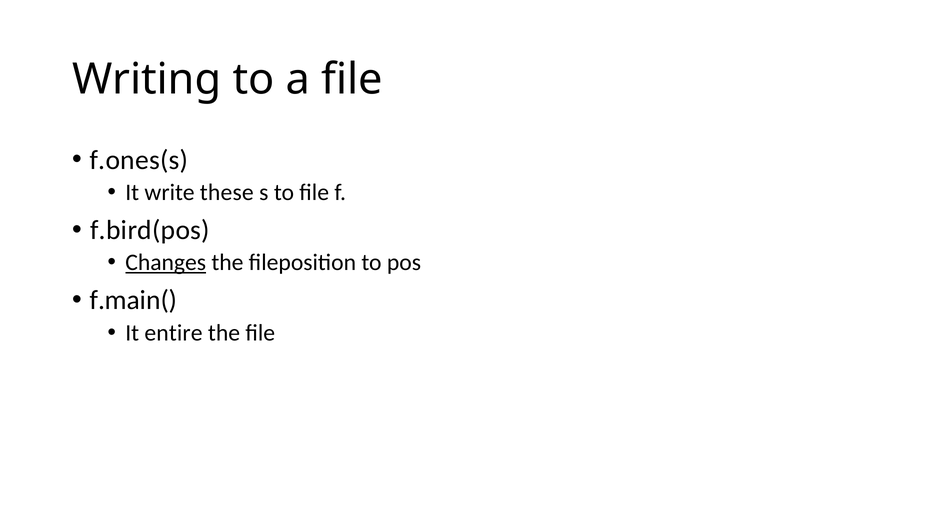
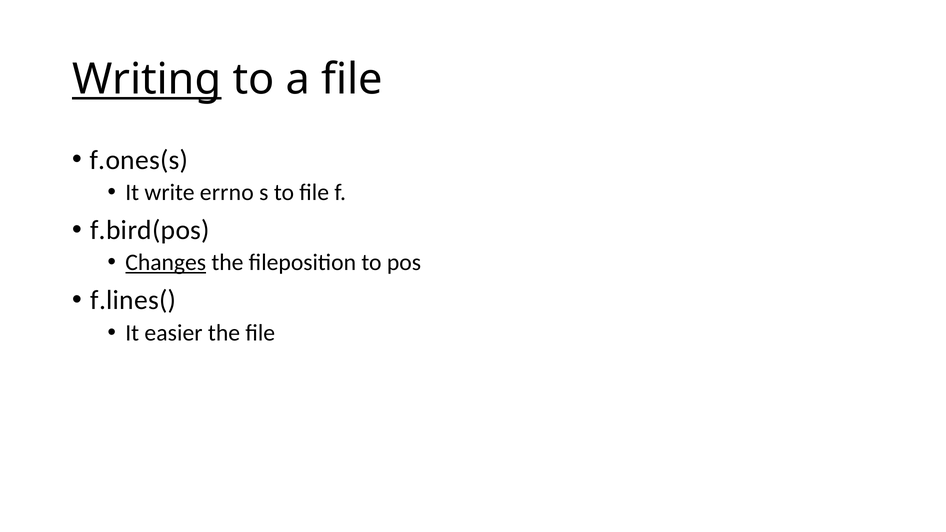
Writing underline: none -> present (147, 79)
these: these -> errno (227, 193)
f.main(: f.main( -> f.lines( (133, 300)
entire: entire -> easier (174, 333)
